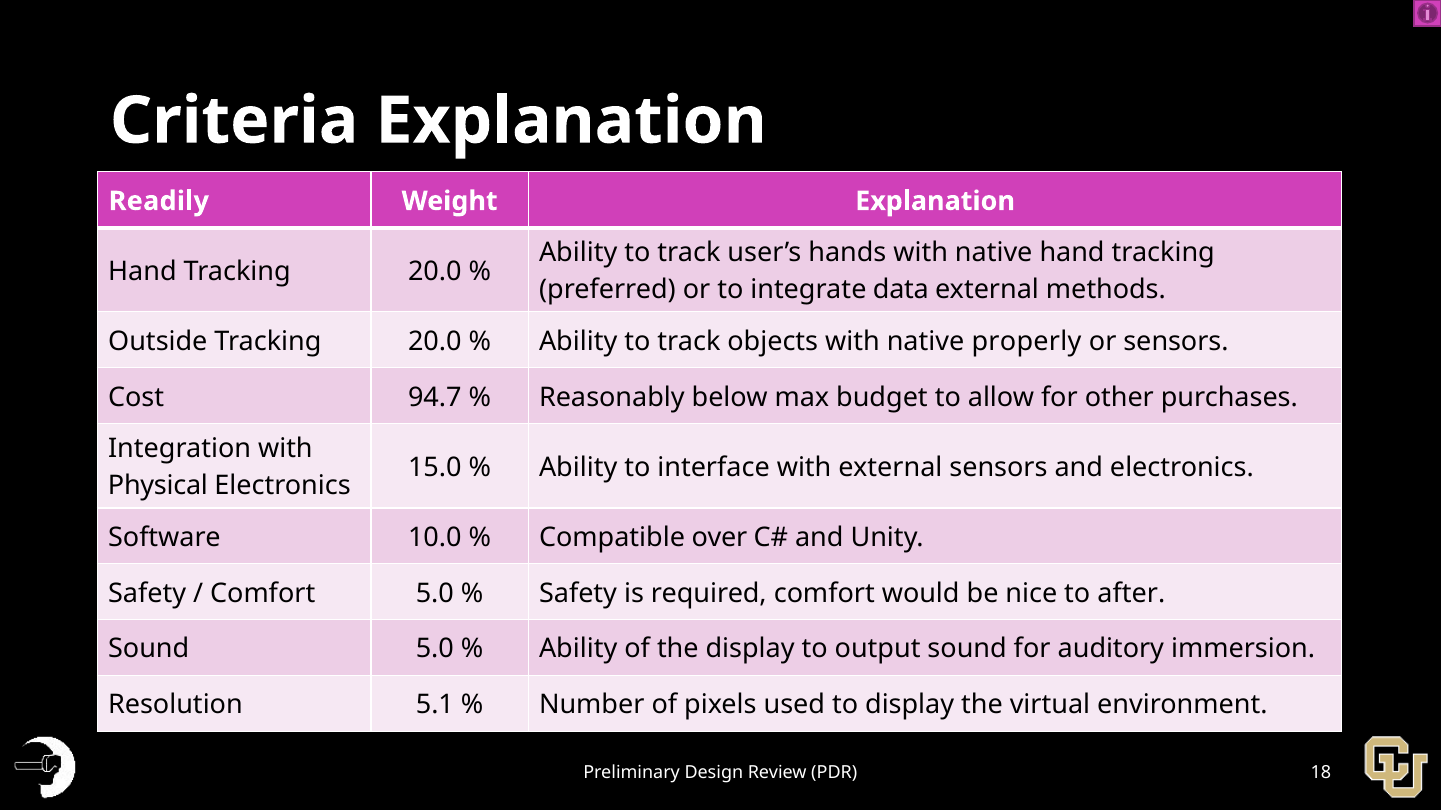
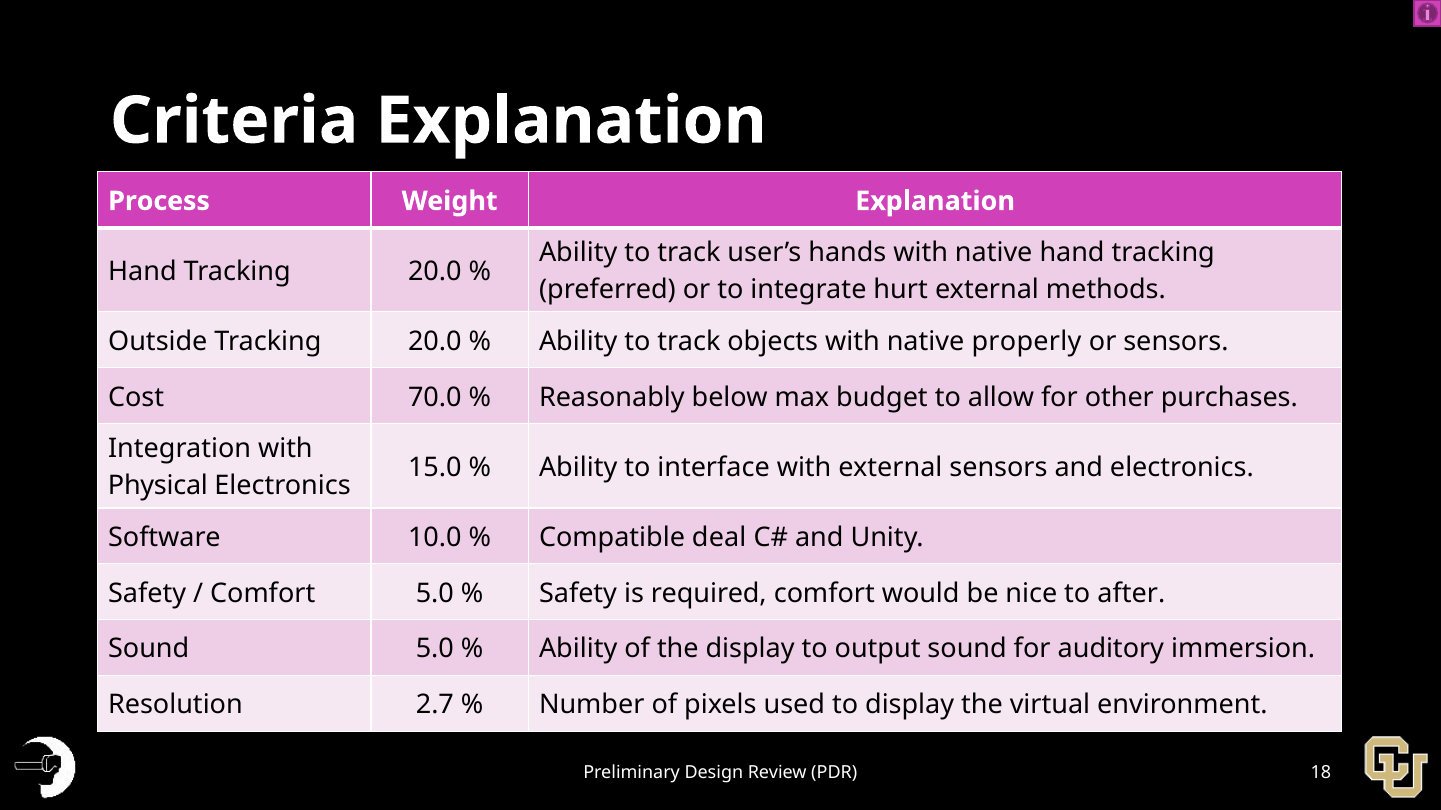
Readily: Readily -> Process (159, 201)
data: data -> hurt (901, 290)
94.7: 94.7 -> 70.0 (435, 397)
over: over -> deal (719, 538)
5.1: 5.1 -> 2.7 (435, 705)
